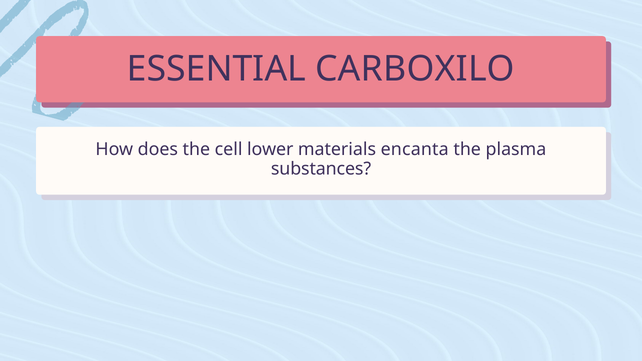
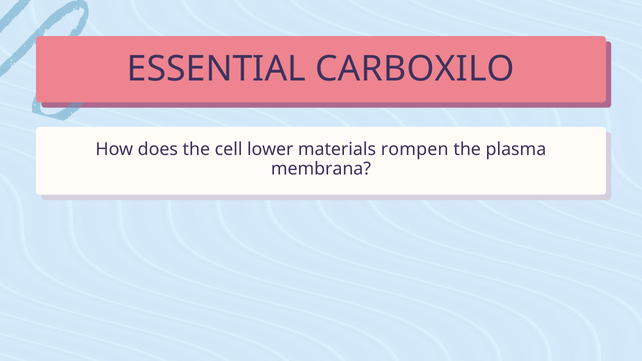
encanta: encanta -> rompen (415, 149)
substances: substances -> membrana (321, 169)
